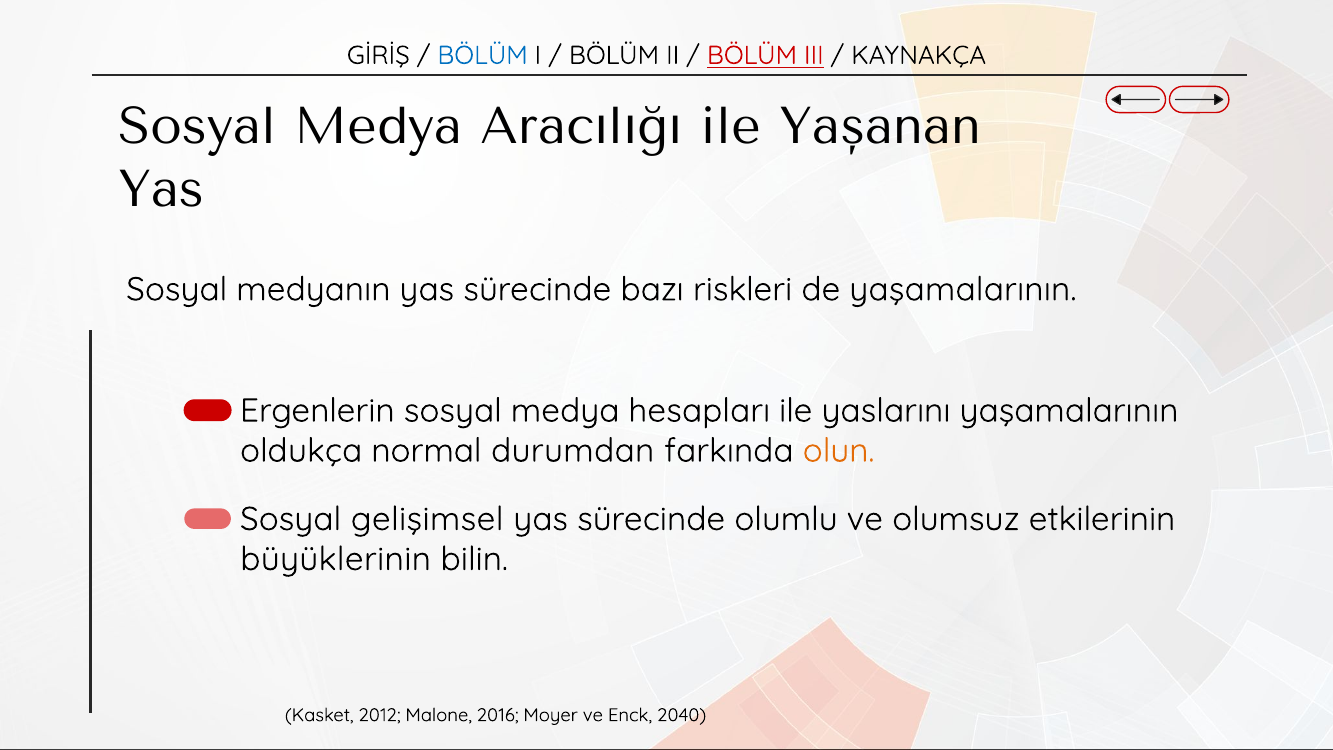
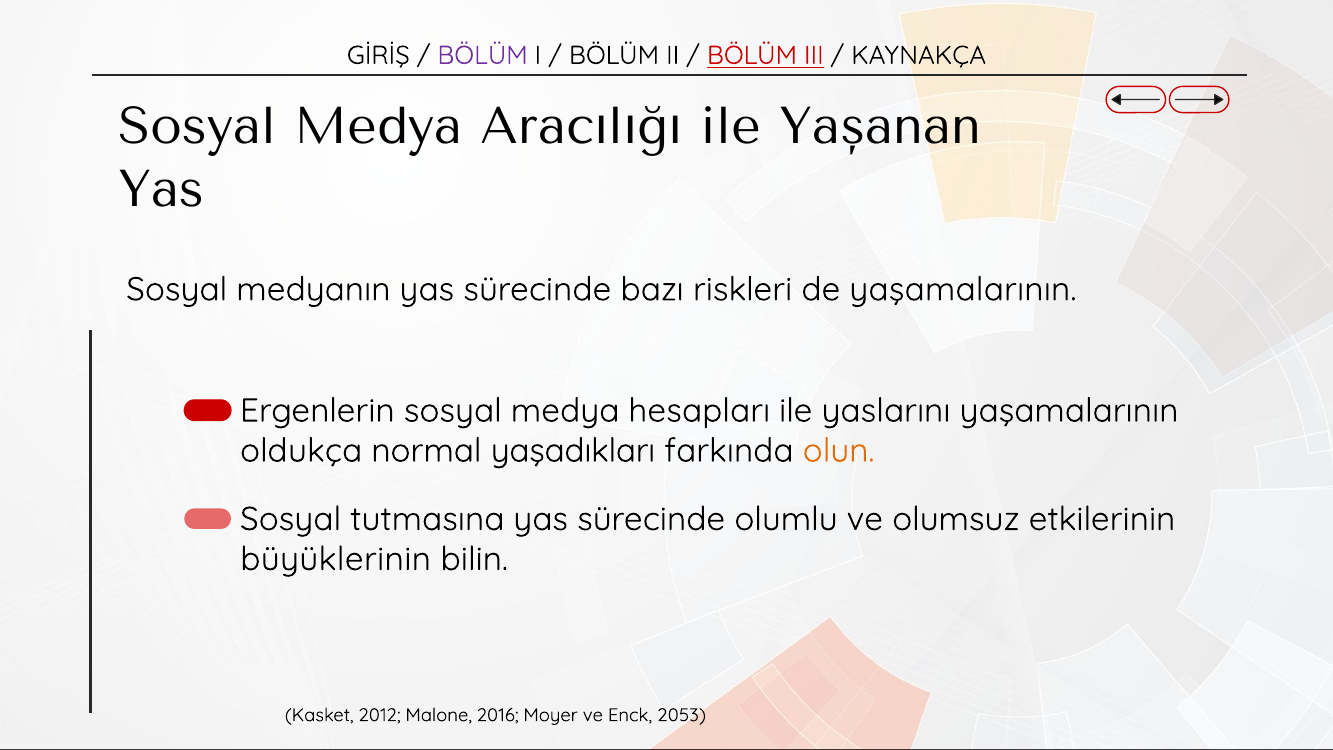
BÖLÜM colour: blue -> purple (483, 55)
durumdan: durumdan -> yaşadıkları (573, 451)
gelişimsel: gelişimsel -> tutmasına (427, 519)
2040: 2040 -> 2053 (682, 715)
